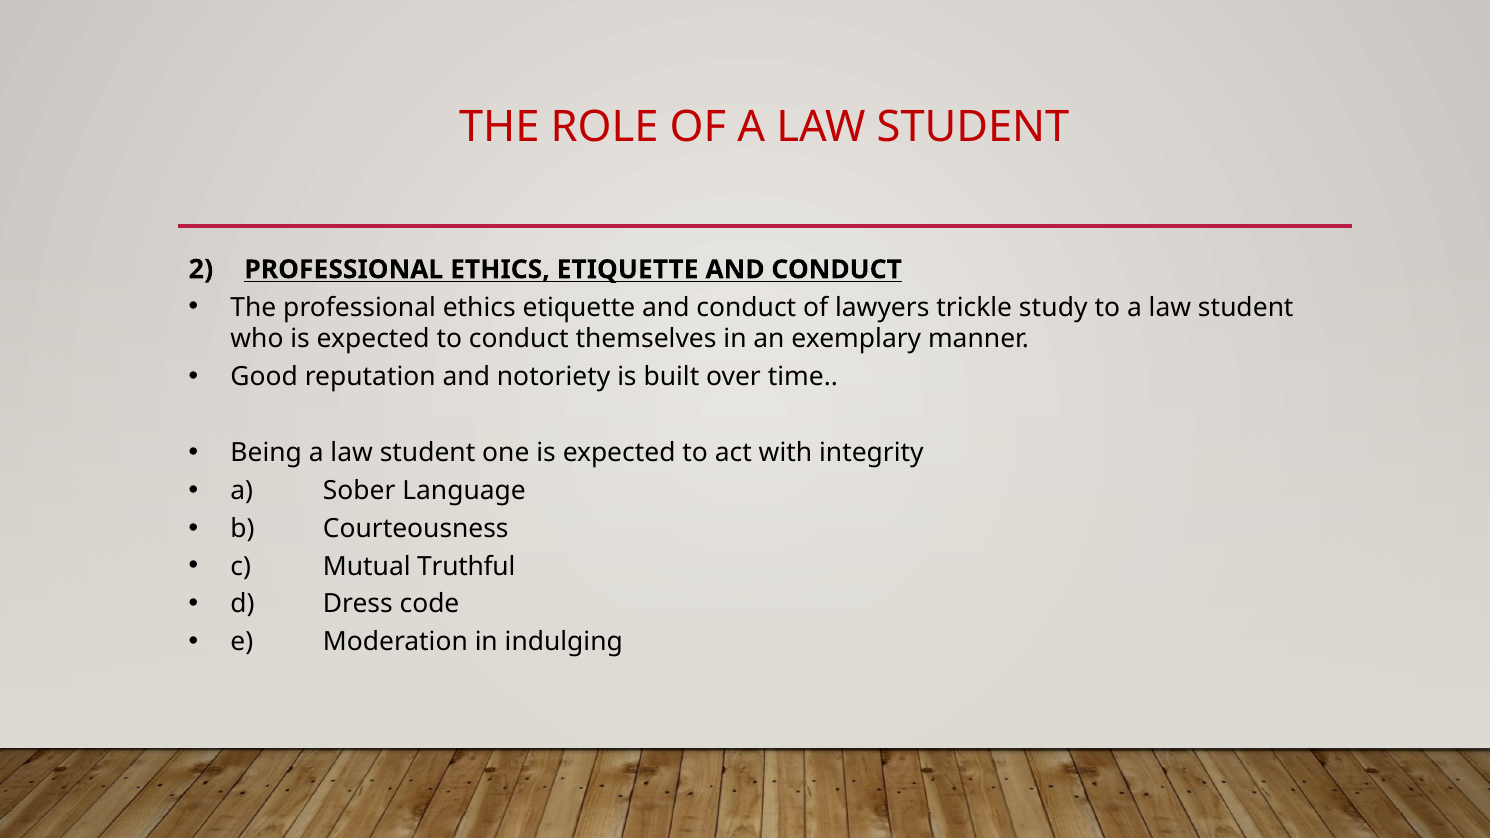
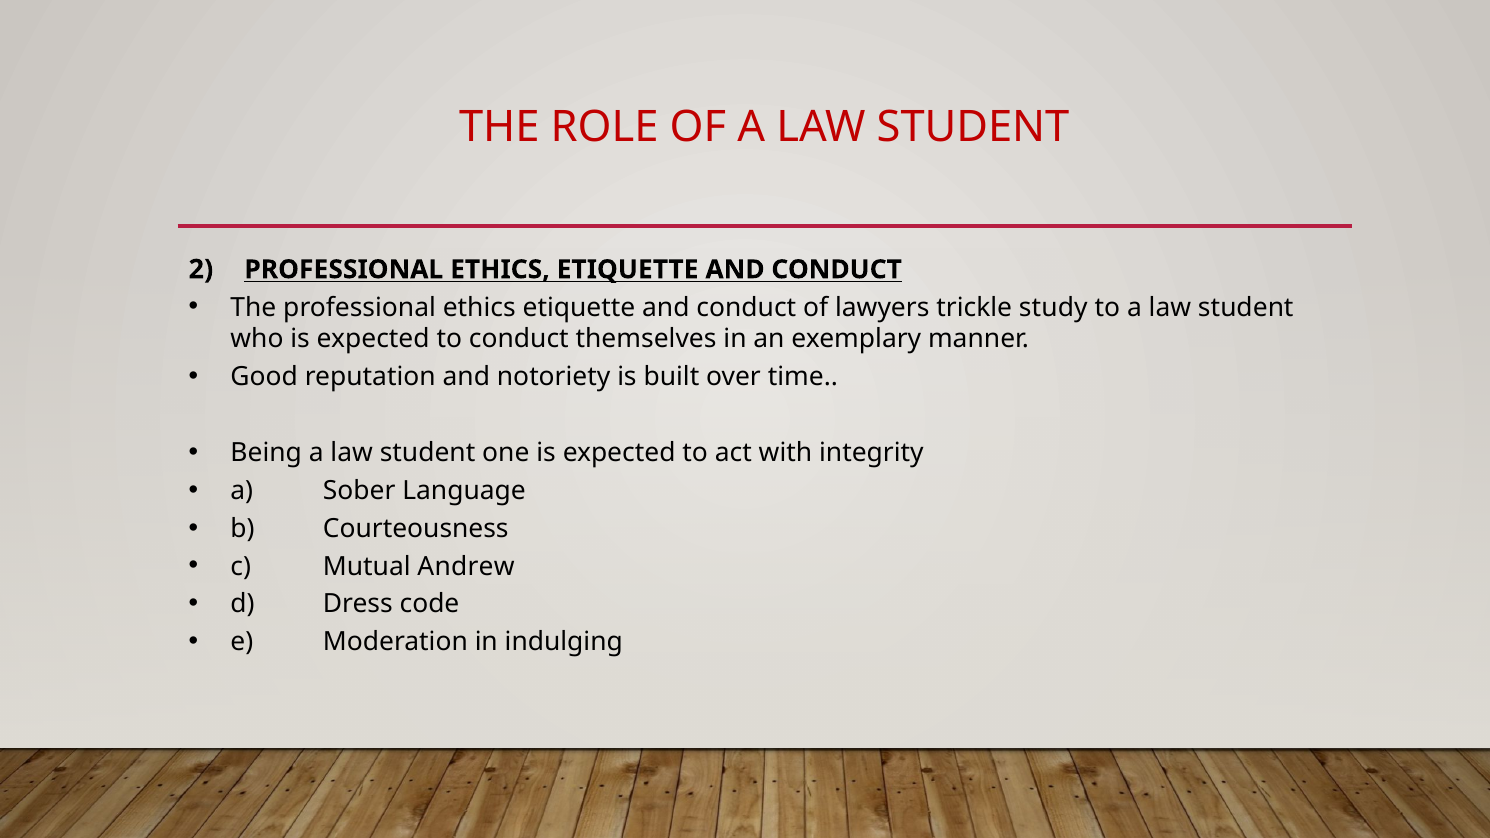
Truthful: Truthful -> Andrew (466, 566)
